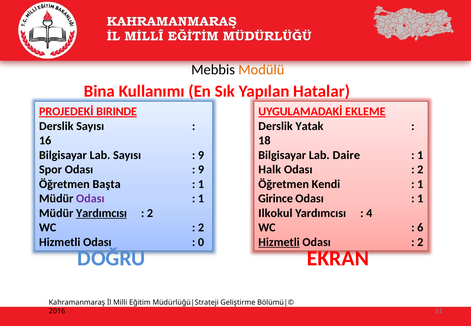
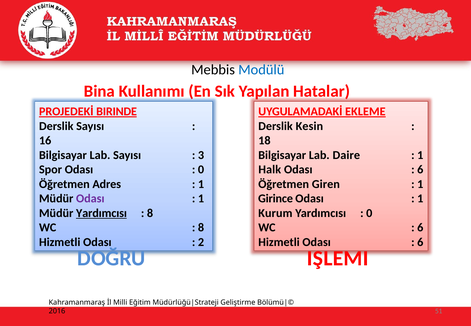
Modülü colour: orange -> blue (261, 70)
Yatak: Yatak -> Kesin (309, 126)
9: 9 -> 3 (201, 155)
9: 9 -> 0 (201, 170)
2: 2 -> 6 (420, 170)
Başta: Başta -> Adres (107, 184)
Kendi: Kendi -> Giren (326, 184)
2: 2 -> 8 (150, 213)
Ilkokul: Ilkokul -> Kurum (275, 213)
4: 4 -> 0 (369, 213)
2: 2 -> 8 (201, 228)
0: 0 -> 2 (201, 242)
Hizmetli underline: present -> none (279, 242)
2: 2 -> 6 (420, 242)
EKRAN: EKRAN -> IŞLEMI (338, 258)
